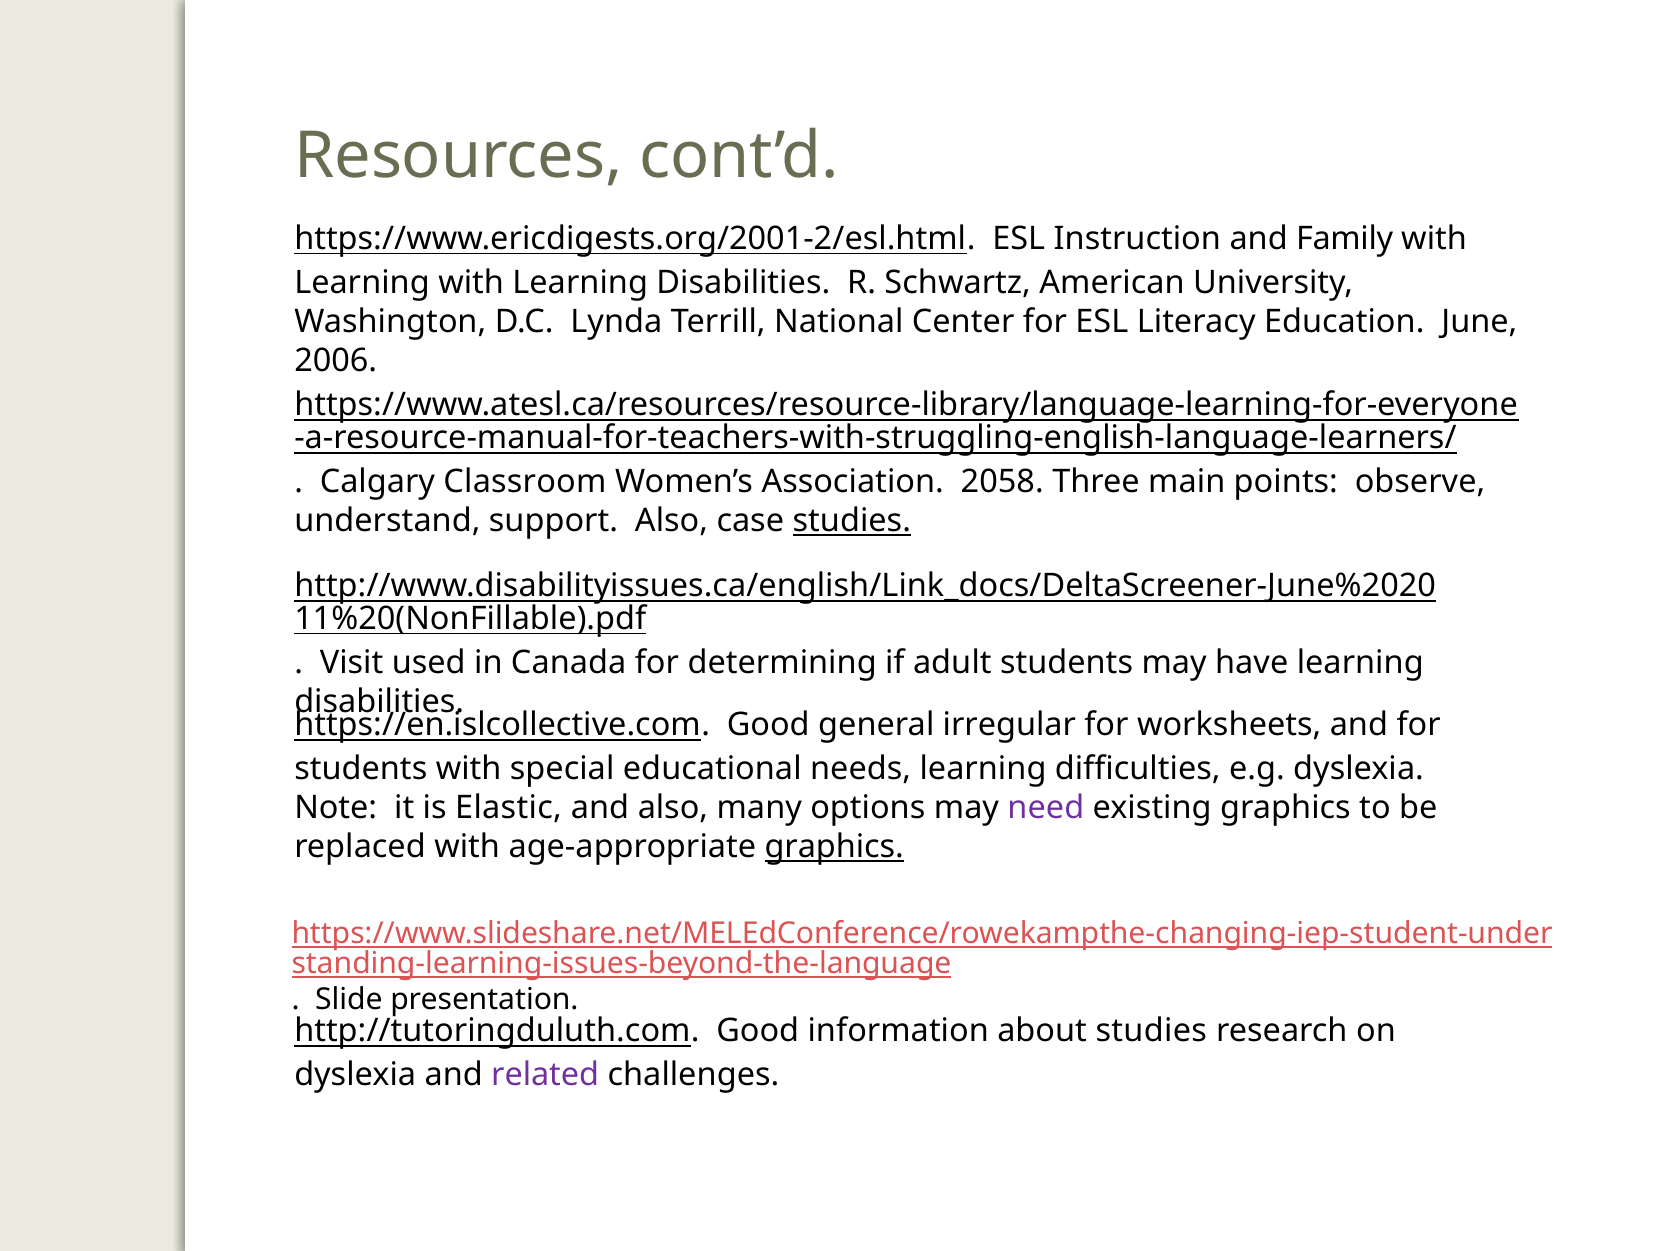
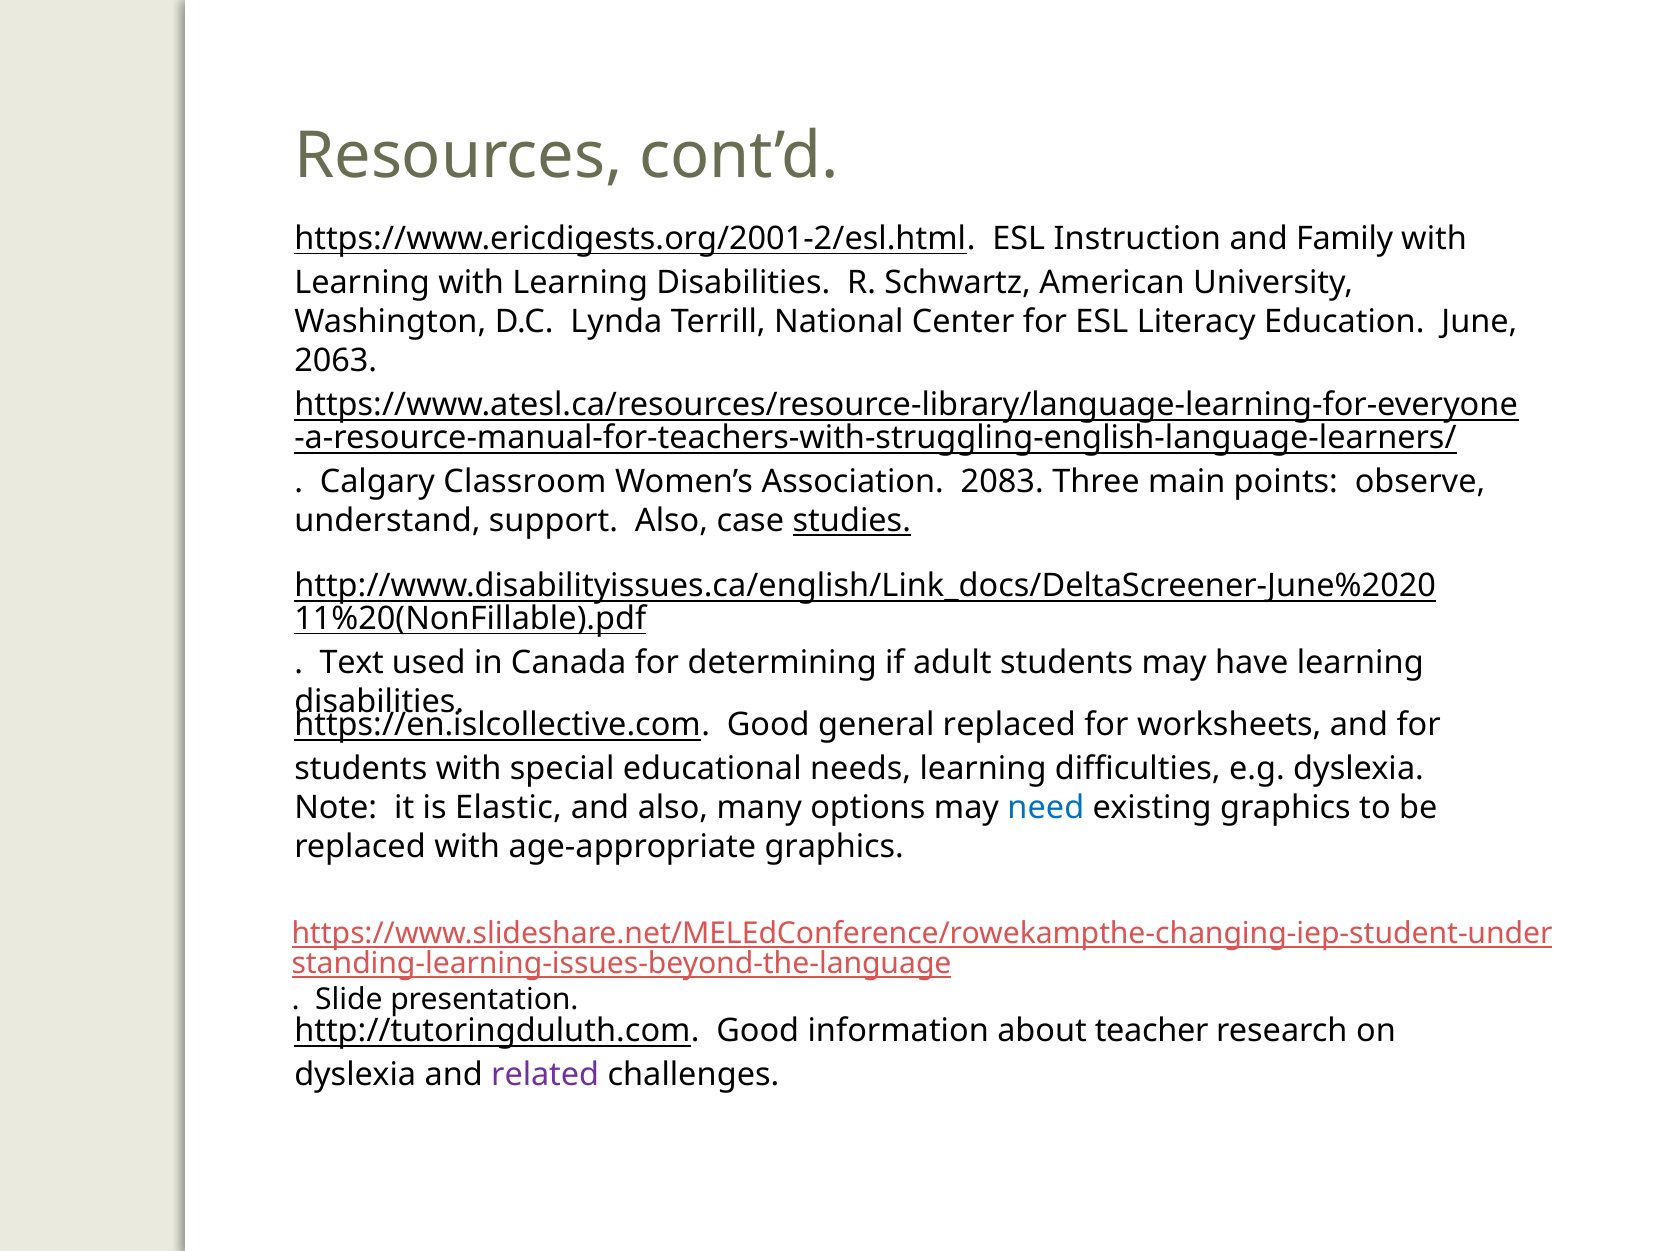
2006: 2006 -> 2063 (336, 360)
2058: 2058 -> 2083 (1002, 482)
Visit: Visit -> Text (352, 663)
general irregular: irregular -> replaced (1009, 725)
need colour: purple -> blue (1046, 808)
graphics underline: present -> none (834, 847)
about studies: studies -> teacher (1152, 1031)
